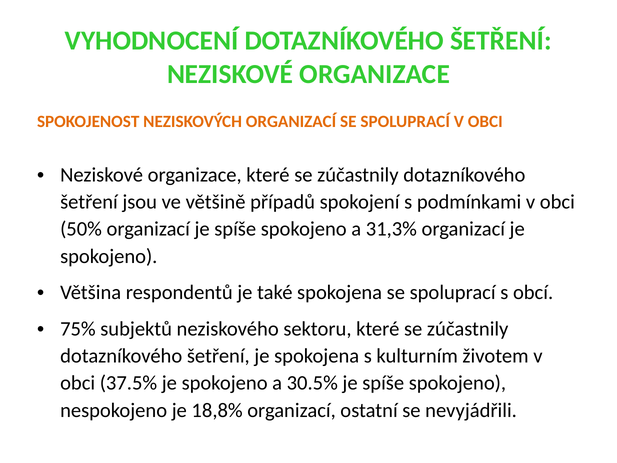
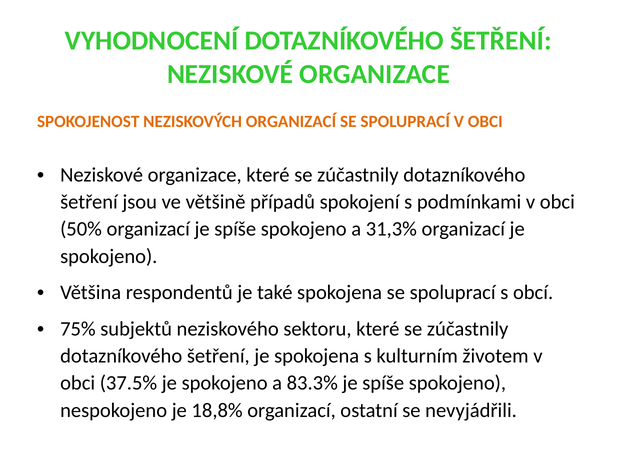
30.5%: 30.5% -> 83.3% (312, 383)
